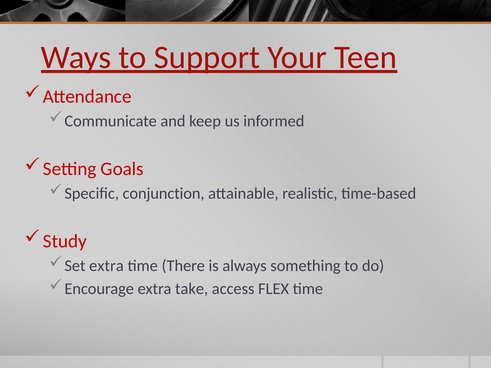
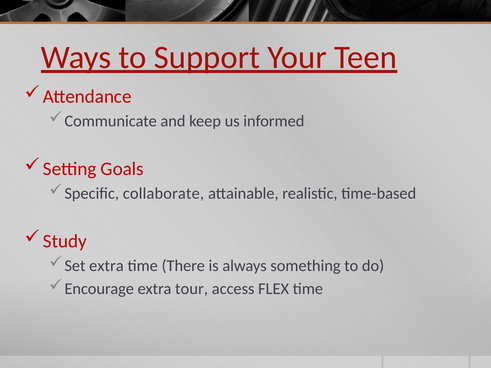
conjunction: conjunction -> collaborate (163, 194)
take: take -> tour (192, 289)
